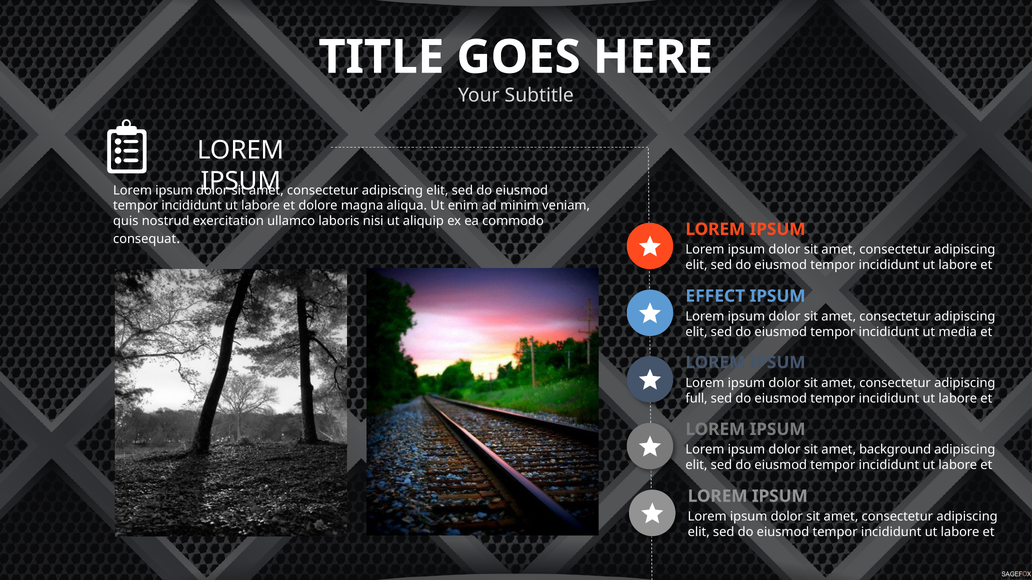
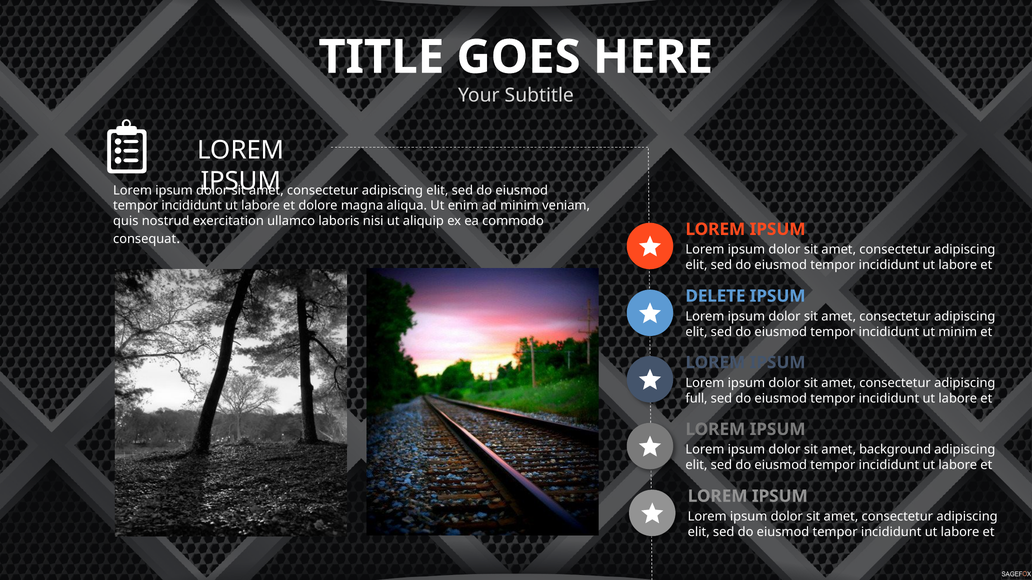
EFFECT: EFFECT -> DELETE (715, 296)
ut media: media -> minim (958, 332)
